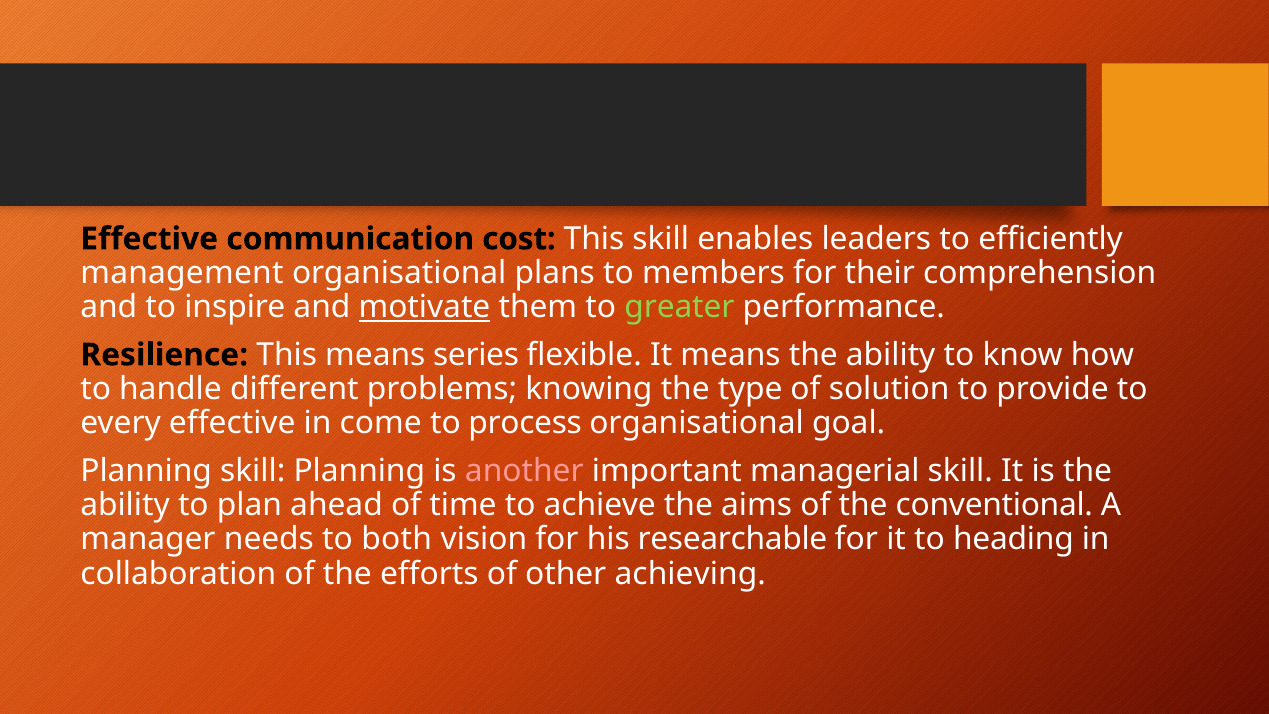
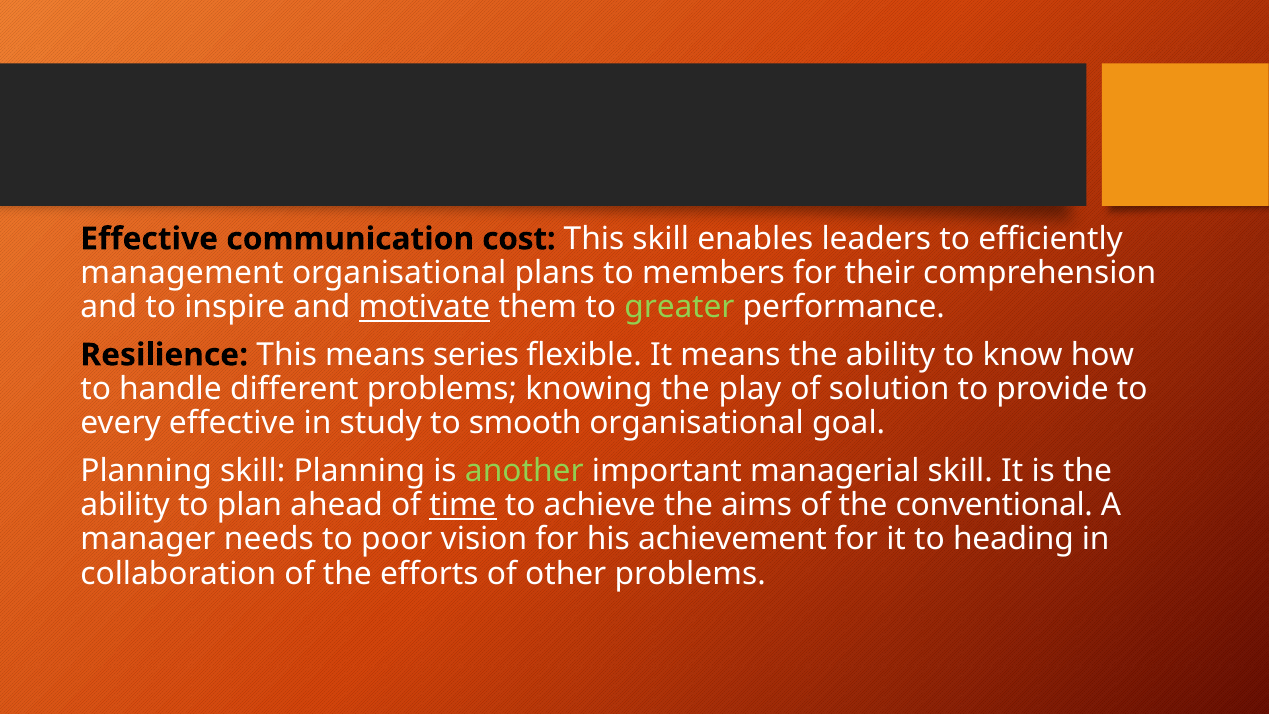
type: type -> play (750, 389)
come: come -> study (381, 423)
process: process -> smooth (525, 423)
another colour: pink -> light green (524, 471)
time underline: none -> present (463, 505)
both: both -> poor (397, 539)
researchable: researchable -> achievement (732, 539)
other achieving: achieving -> problems (690, 574)
